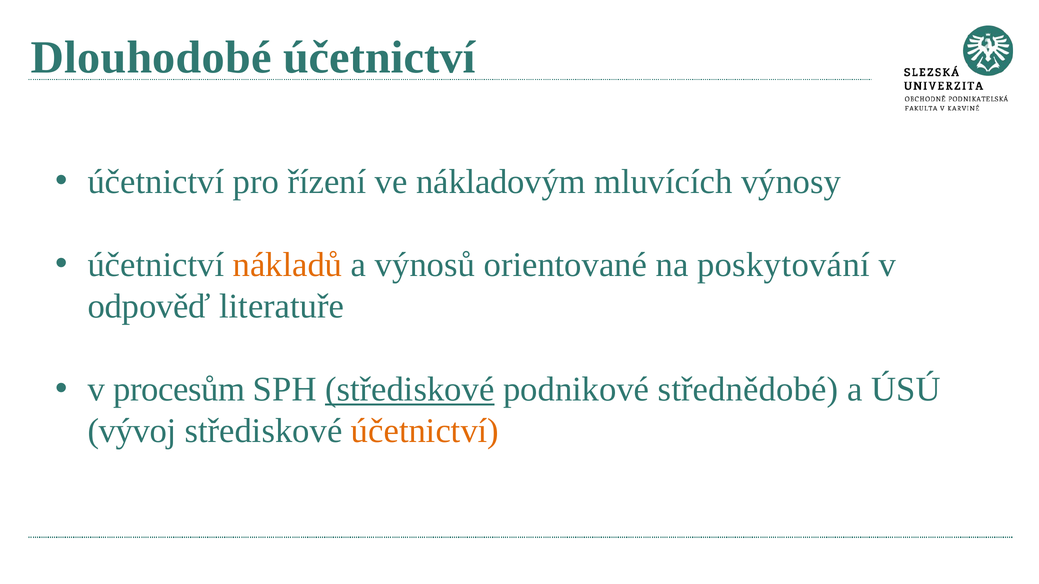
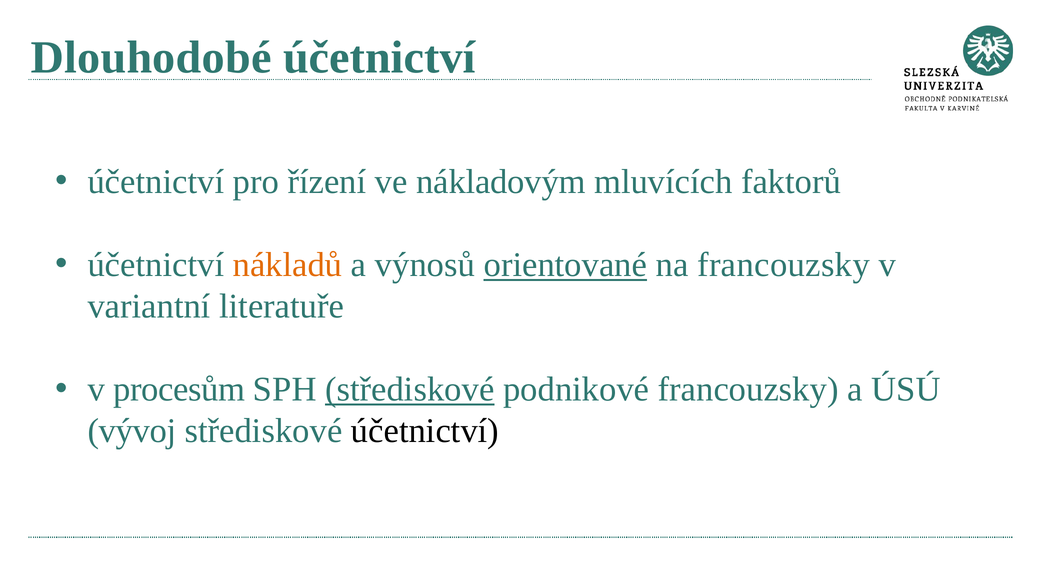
výnosy: výnosy -> faktorů (791, 182)
orientované underline: none -> present (565, 265)
na poskytování: poskytování -> francouzsky (784, 265)
odpověď: odpověď -> variantní (149, 307)
podnikové střednědobé: střednědobé -> francouzsky (748, 390)
účetnictví colour: orange -> black (425, 431)
